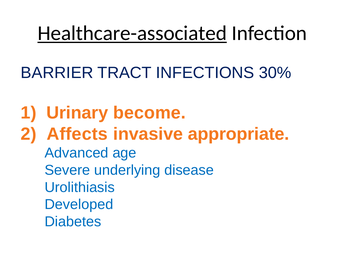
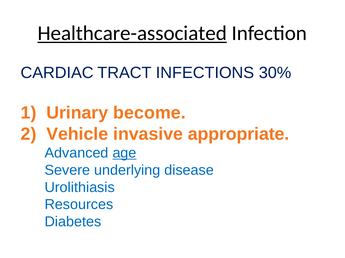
BARRIER: BARRIER -> CARDIAC (57, 73)
Affects: Affects -> Vehicle (77, 134)
age underline: none -> present (124, 153)
Developed: Developed -> Resources (79, 205)
